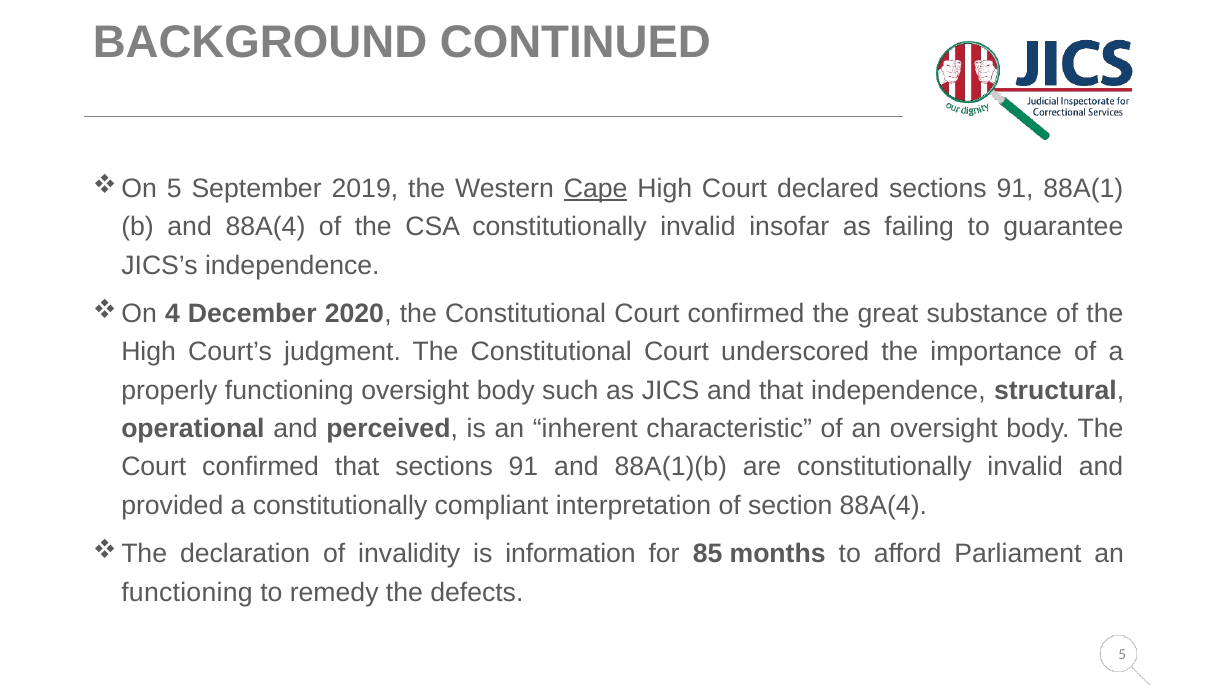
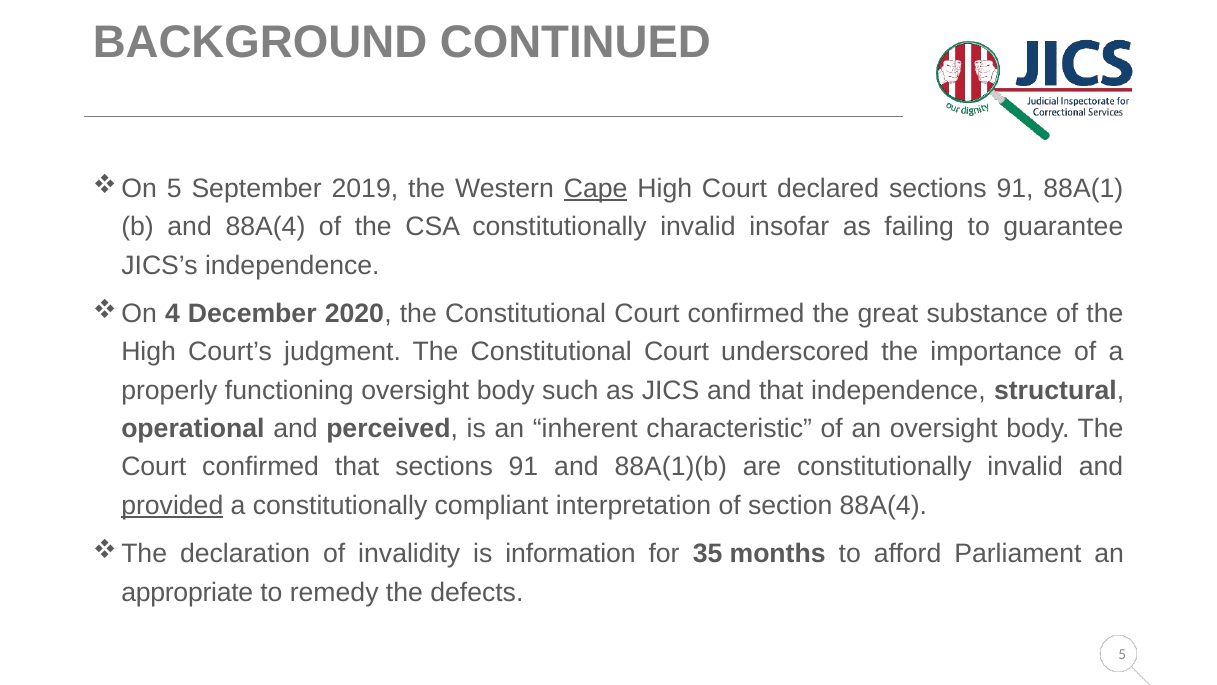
provided underline: none -> present (172, 505)
85: 85 -> 35 (708, 554)
functioning: functioning -> appropriate (187, 592)
